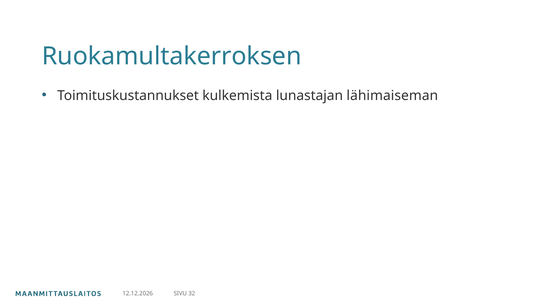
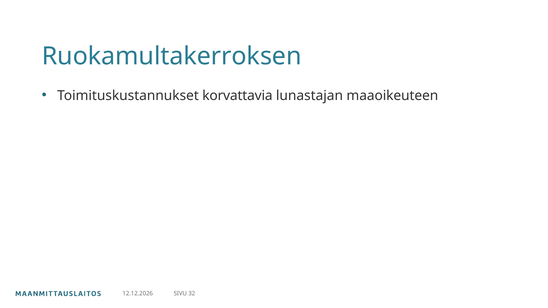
kulkemista: kulkemista -> korvattavia (237, 96)
lähimaiseman: lähimaiseman -> maaoikeuteen (392, 96)
